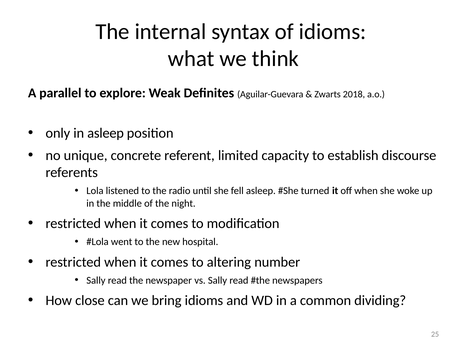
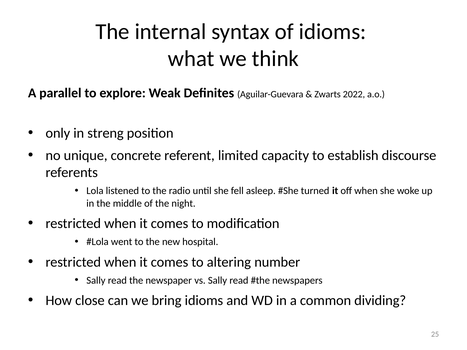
2018: 2018 -> 2022 (354, 94)
in asleep: asleep -> streng (106, 133)
